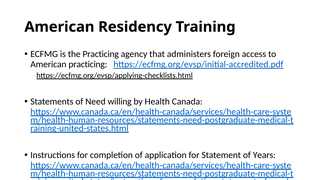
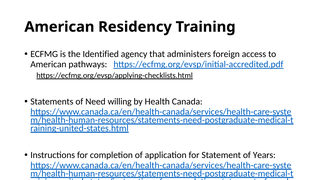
the Practicing: Practicing -> Identified (101, 54)
American practicing: practicing -> pathways (88, 64)
